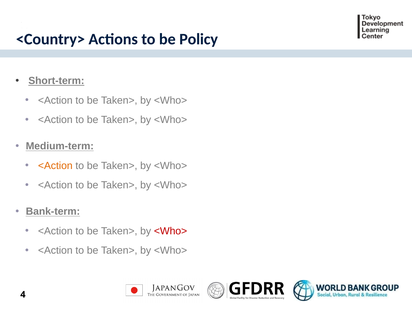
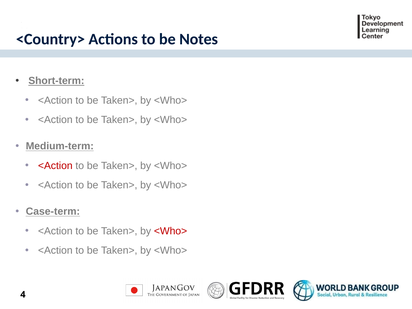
Policy: Policy -> Notes (199, 39)
<Action colour: orange -> red (55, 166)
Bank-term: Bank-term -> Case-term (53, 212)
